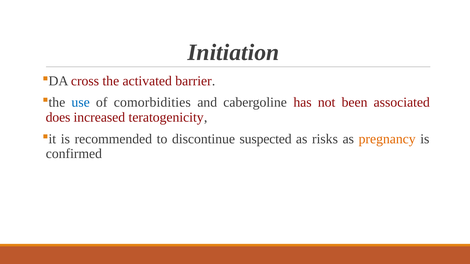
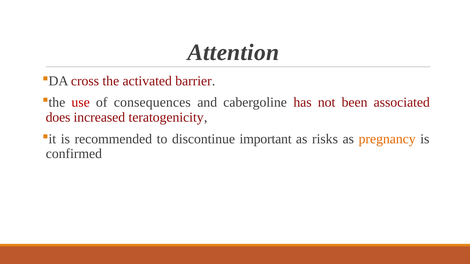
Initiation: Initiation -> Attention (233, 53)
use colour: blue -> red (81, 103)
comorbidities: comorbidities -> consequences (152, 103)
suspected: suspected -> important (266, 139)
